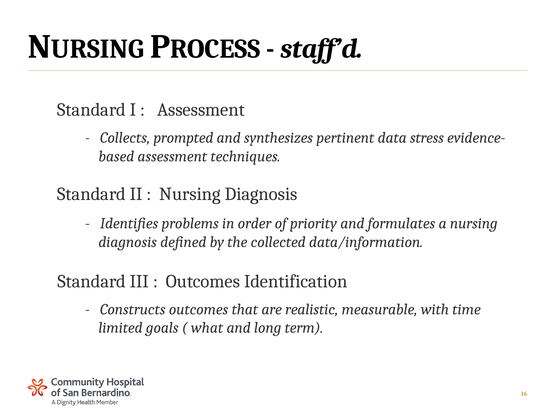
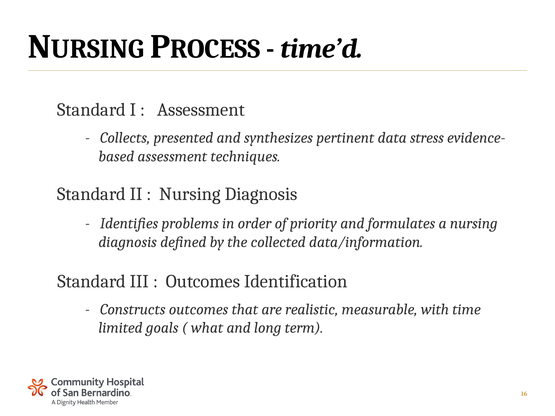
staff’d: staff’d -> time’d (322, 49)
prompted: prompted -> presented (183, 138)
